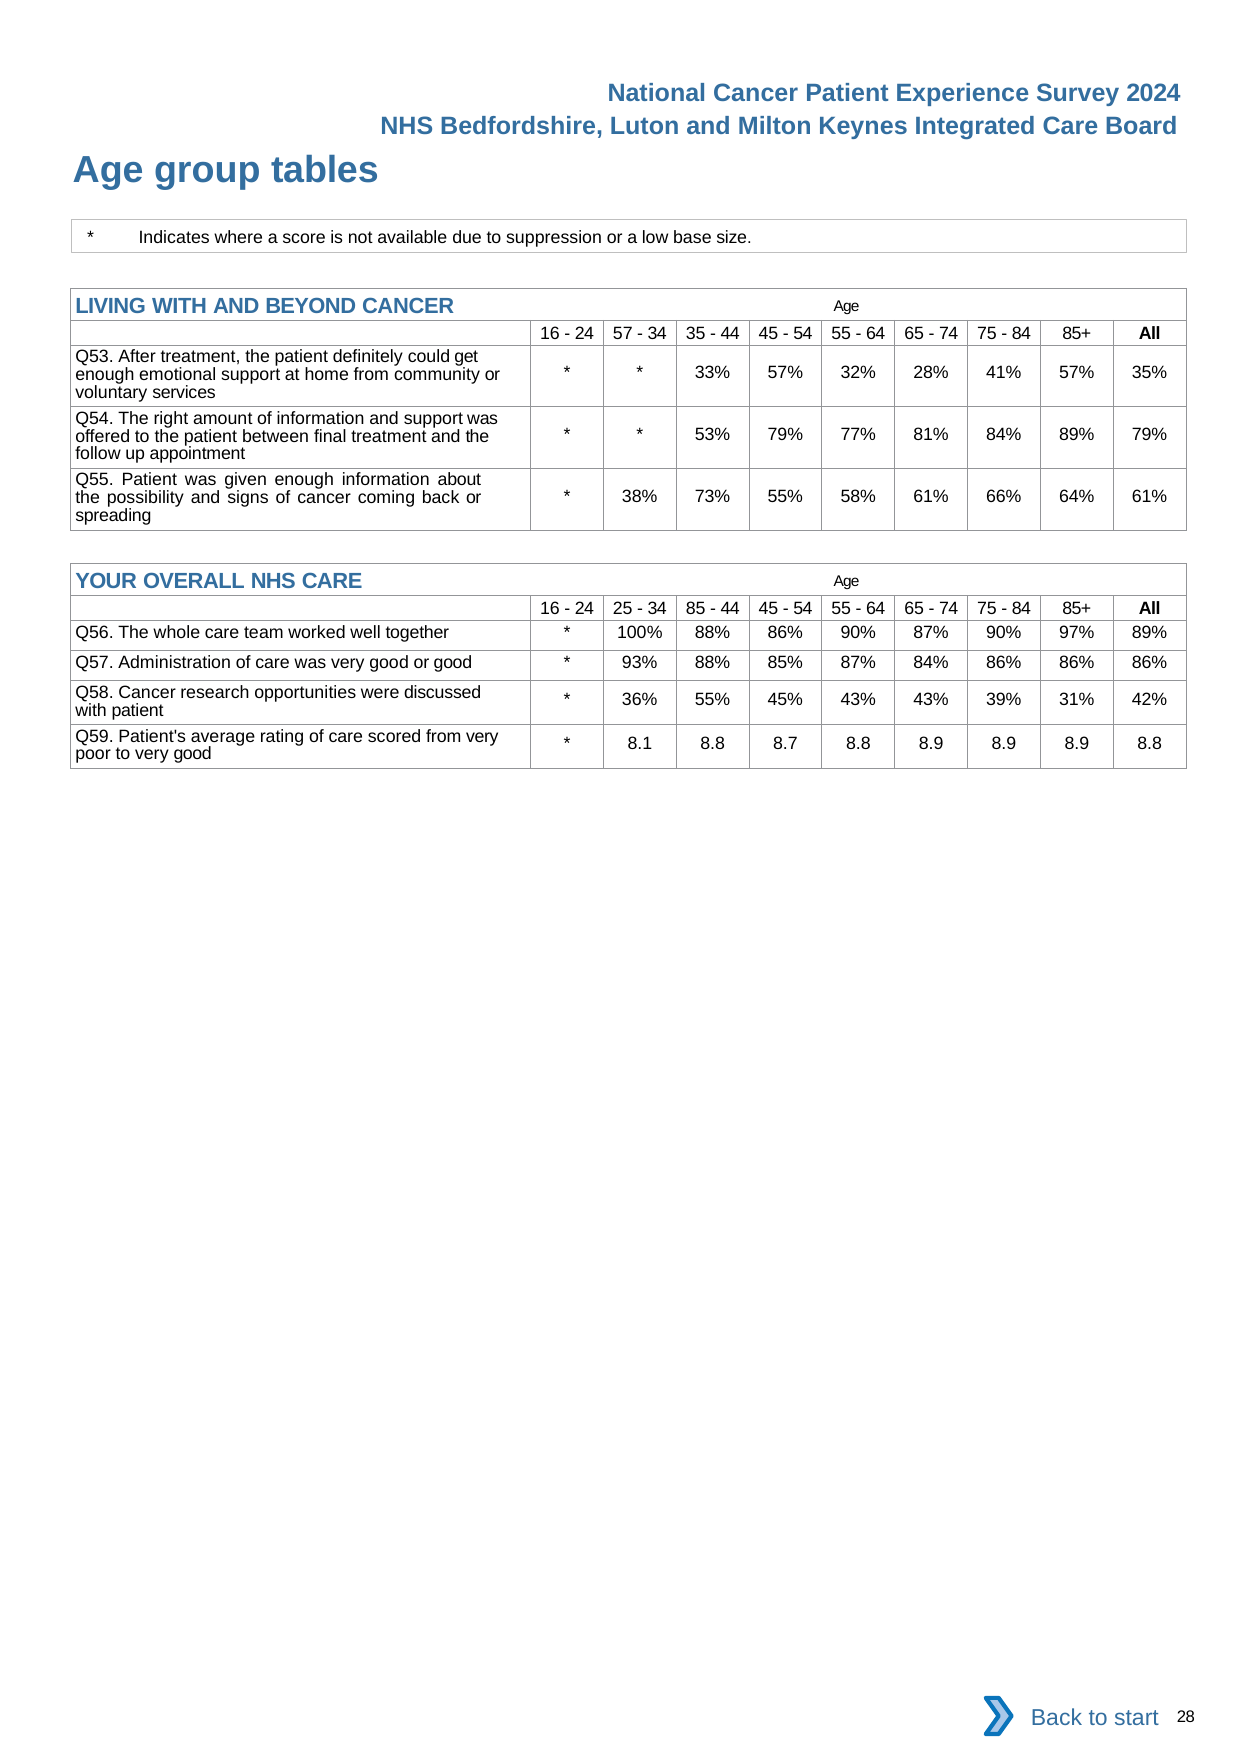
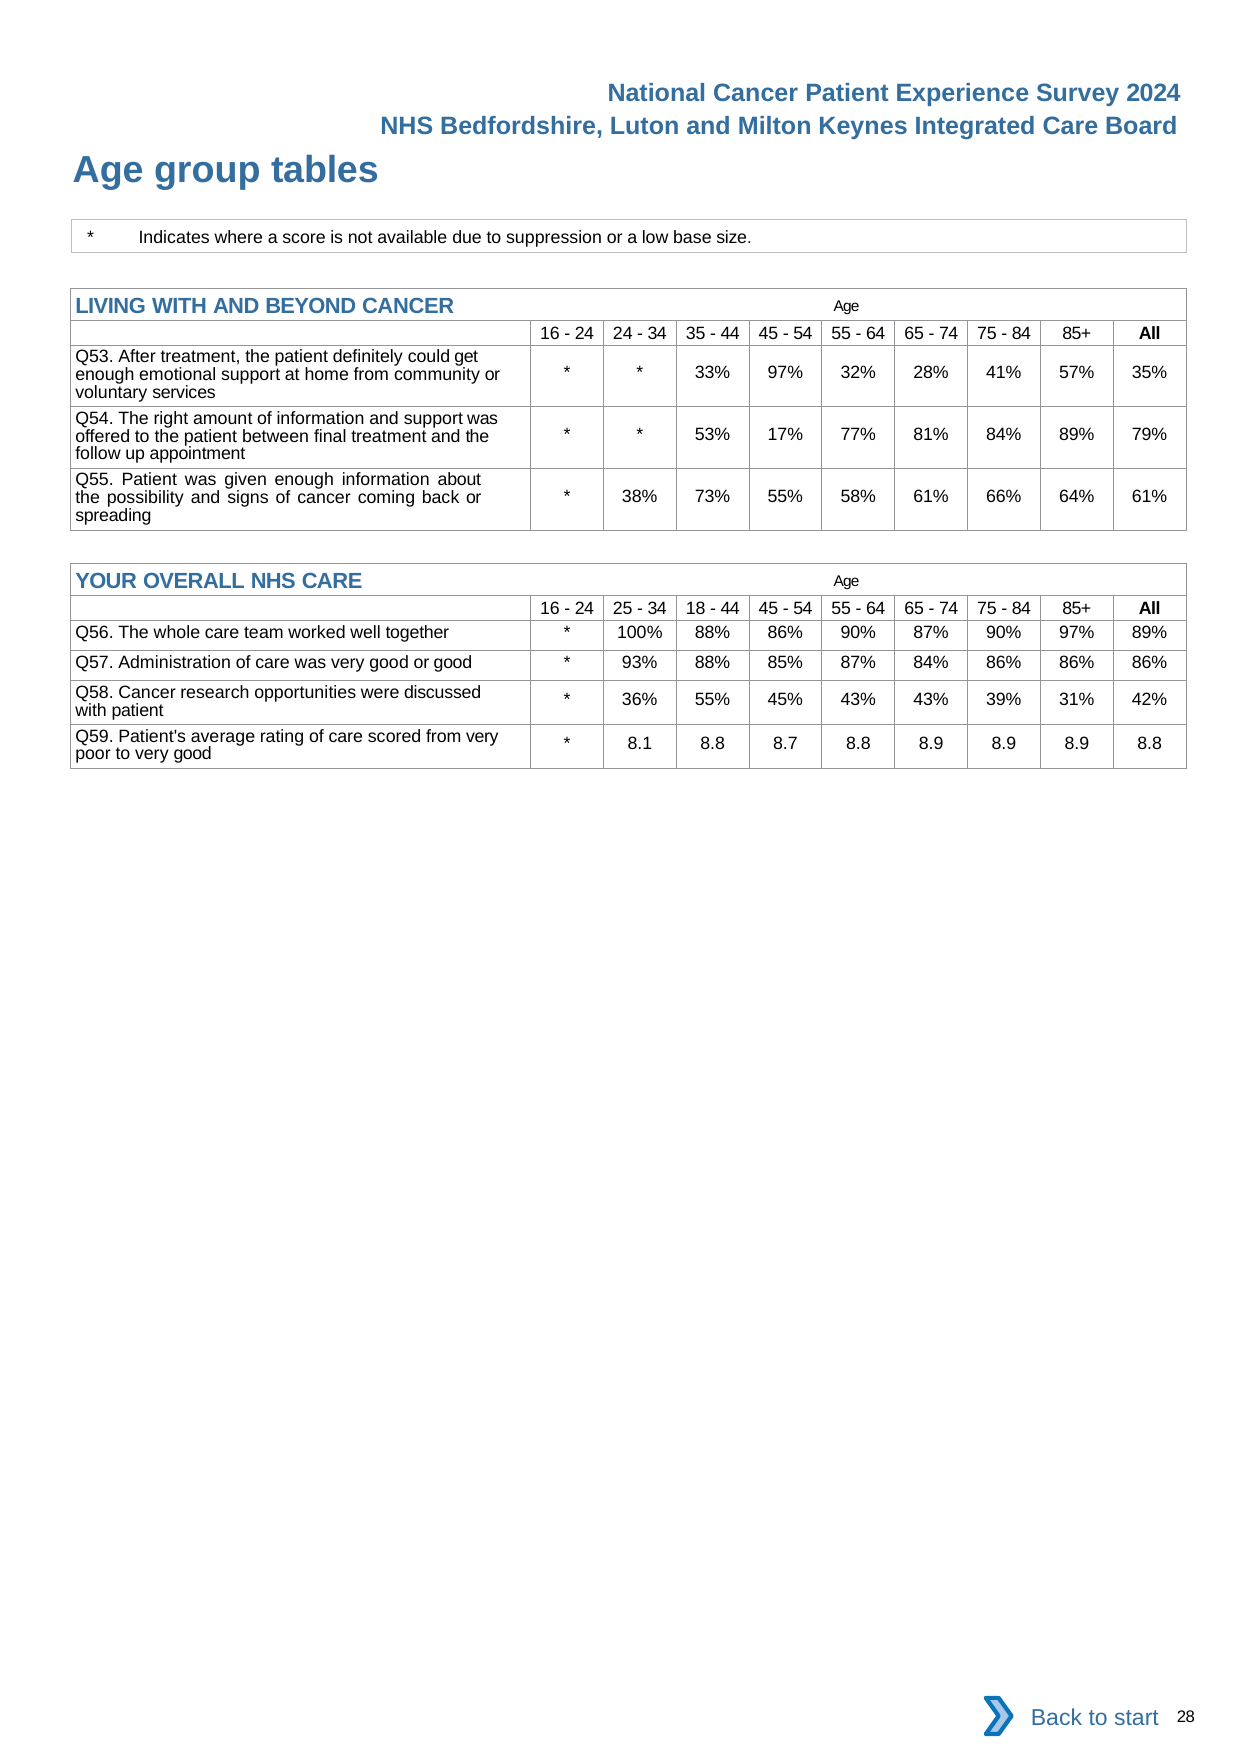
24 57: 57 -> 24 (623, 333)
33% 57%: 57% -> 97% (785, 373)
53% 79%: 79% -> 17% (785, 435)
85: 85 -> 18 (696, 608)
